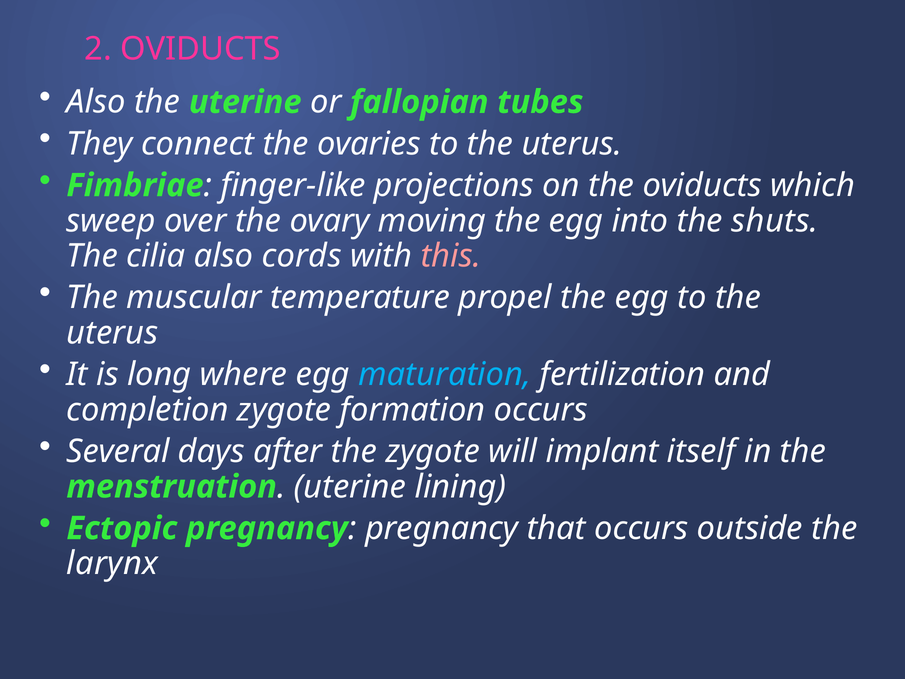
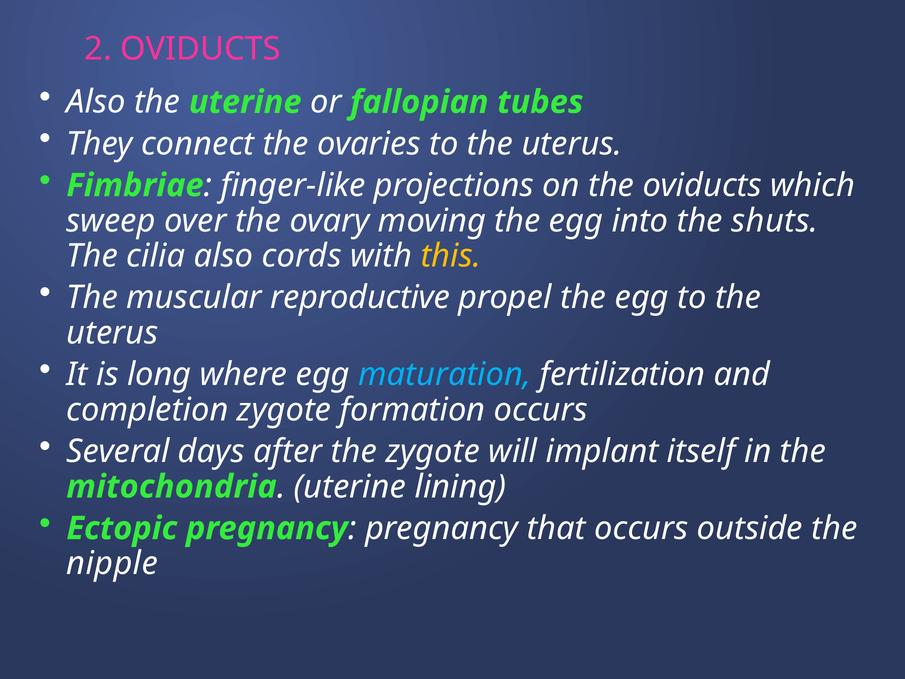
this colour: pink -> yellow (451, 256)
temperature: temperature -> reproductive (360, 298)
menstruation: menstruation -> mitochondria (172, 487)
larynx: larynx -> nipple (112, 563)
